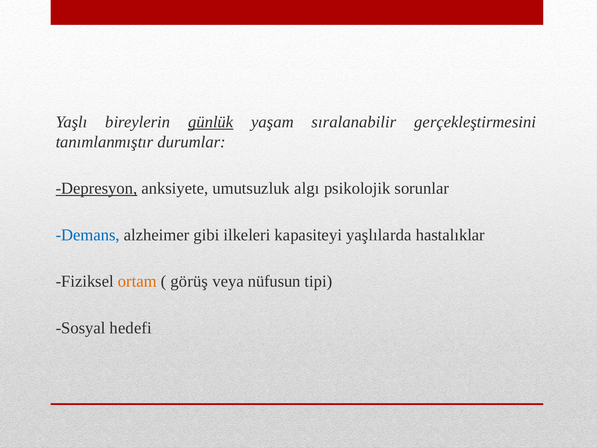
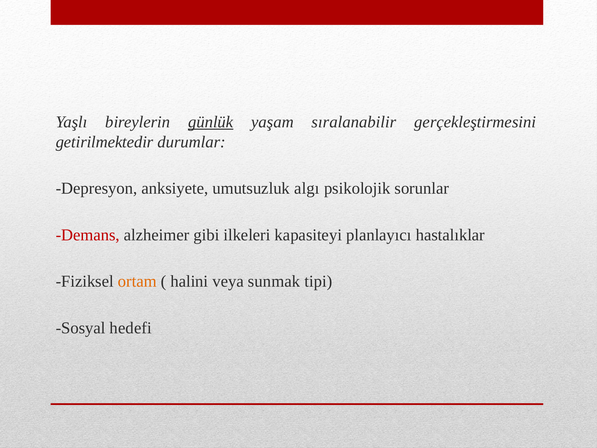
tanımlanmıştır: tanımlanmıştır -> getirilmektedir (105, 142)
Depresyon underline: present -> none (97, 188)
Demans colour: blue -> red (88, 235)
yaşlılarda: yaşlılarda -> planlayıcı (379, 235)
görüş: görüş -> halini (189, 281)
nüfusun: nüfusun -> sunmak (274, 281)
